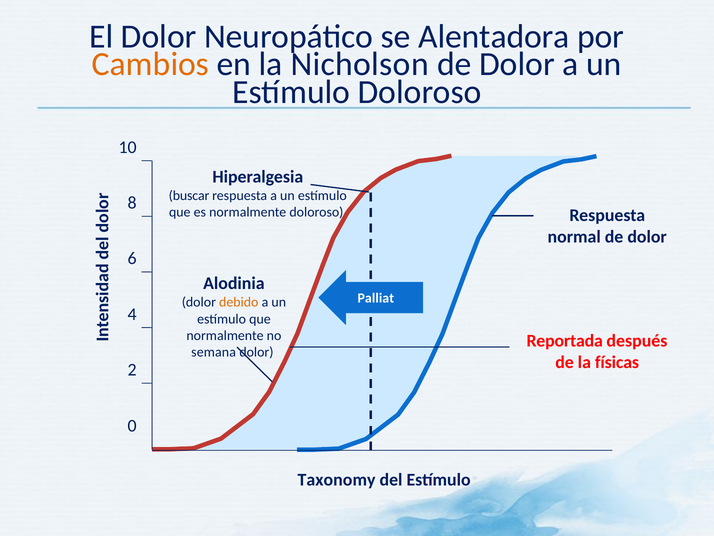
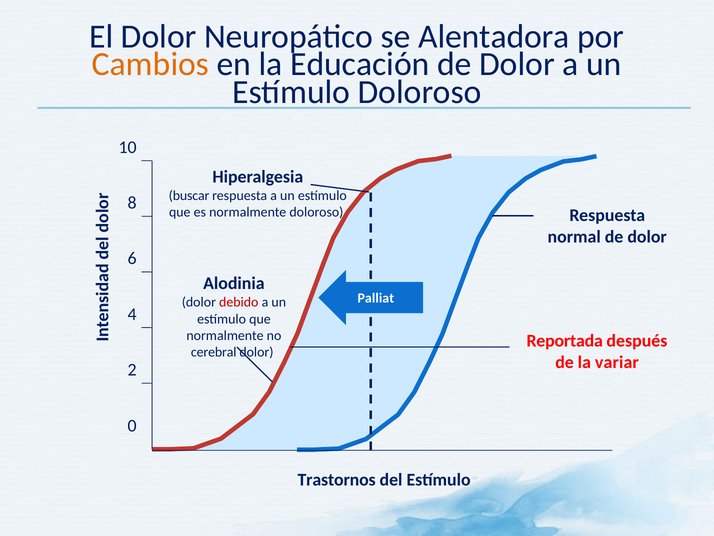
Nicholson: Nicholson -> Educación (360, 64)
debido colour: orange -> red (239, 302)
semana: semana -> cerebral (214, 352)
físicas: físicas -> variar (617, 362)
Taxonomy: Taxonomy -> Trastornos (337, 479)
